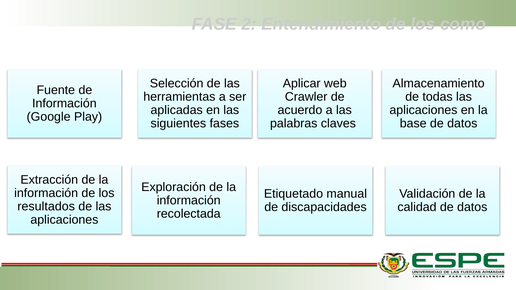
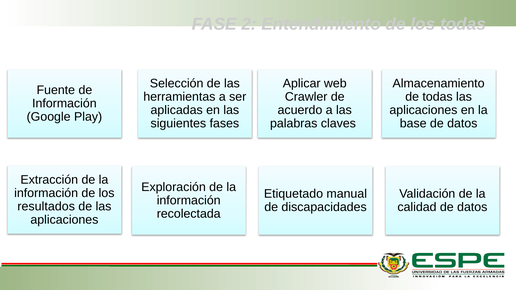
los como: como -> todas (463, 24)
